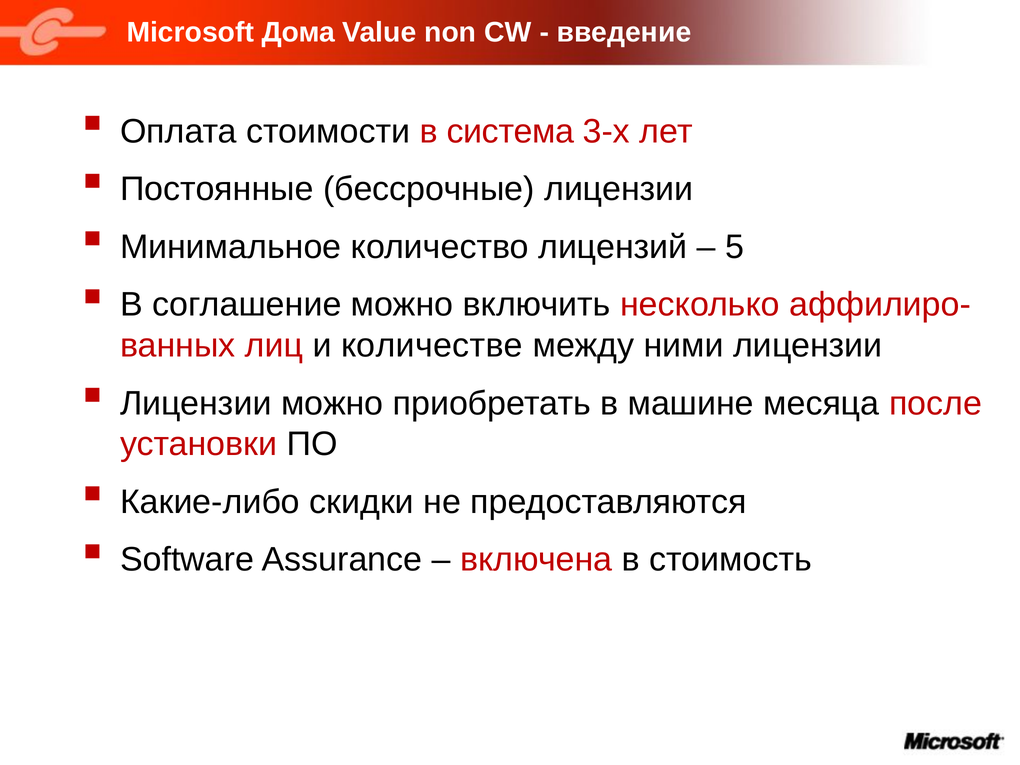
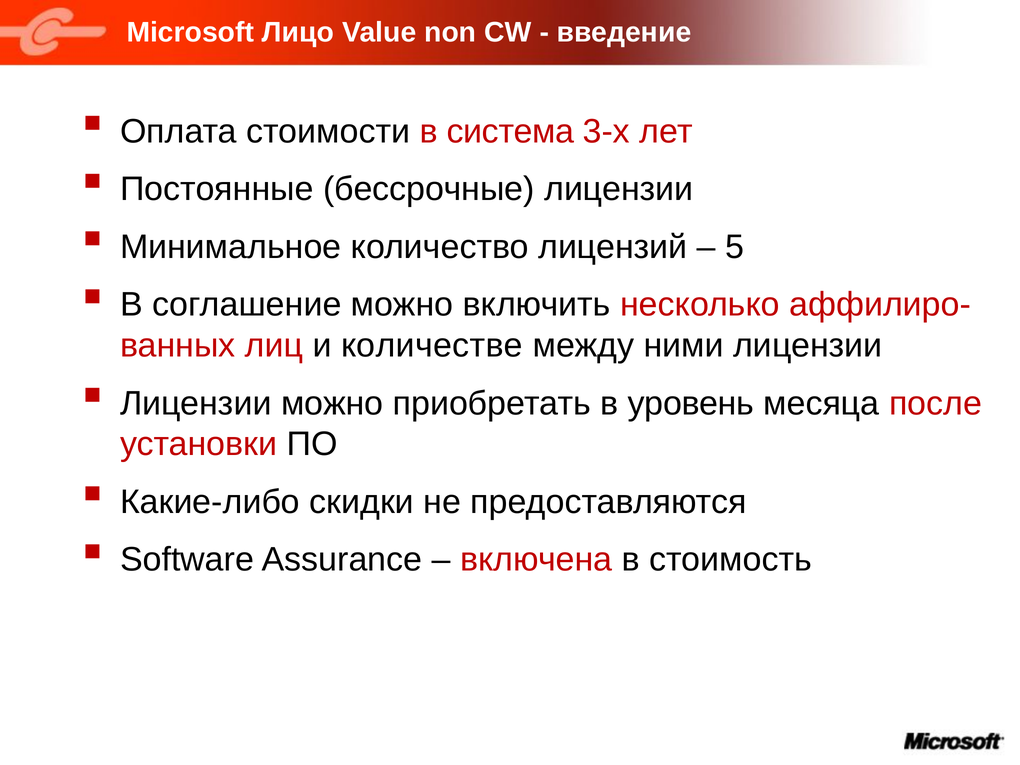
Дома: Дома -> Лицо (298, 33)
машине: машине -> уровень (691, 403)
